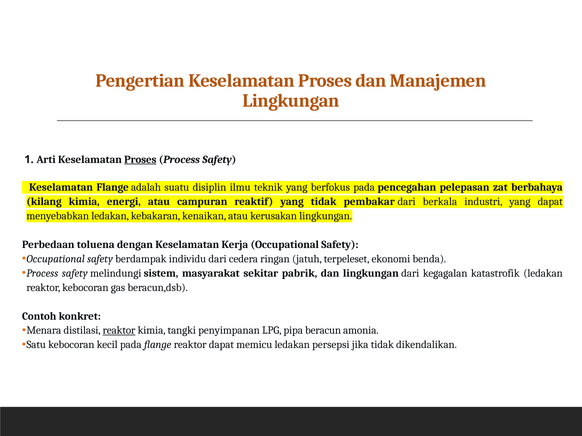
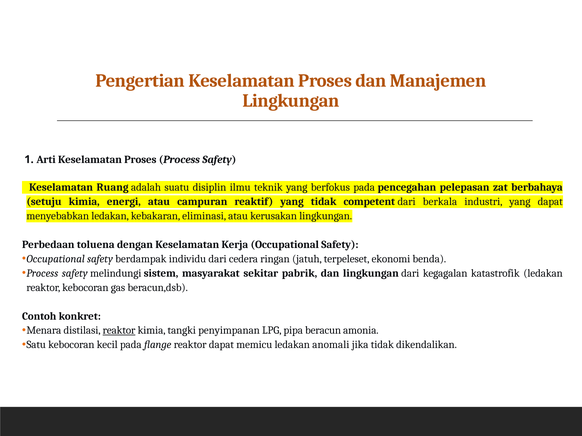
Proses underline: present -> none (140, 160)
Keselamatan Flange: Flange -> Ruang (113, 188)
kilang: kilang -> setuju (44, 202)
pembakar: pembakar -> competent (369, 202)
kenaikan: kenaikan -> eliminasi (204, 216)
persepsi: persepsi -> anomali (331, 345)
